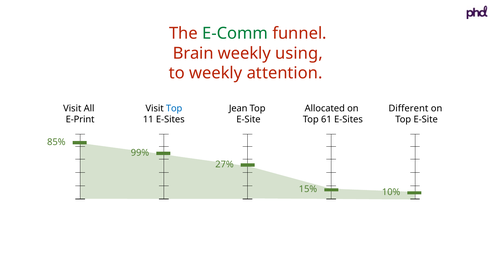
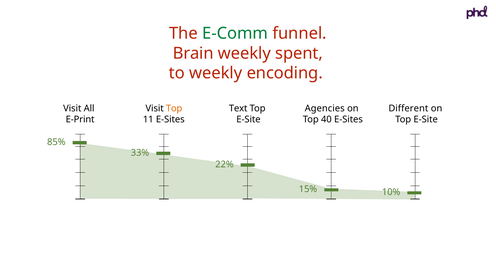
using: using -> spent (299, 53)
attention: attention -> encoding (285, 73)
Top colour: blue -> orange (174, 108)
Jean: Jean -> Text (238, 108)
Allocated: Allocated -> Agencies (325, 108)
61: 61 -> 40 (326, 119)
99%: 99% -> 33% (140, 153)
27%: 27% -> 22% (225, 164)
